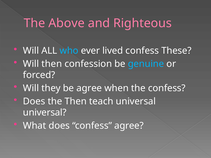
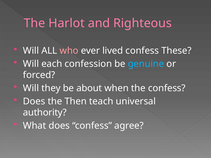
Above: Above -> Harlot (67, 23)
who colour: light blue -> pink (69, 51)
Will then: then -> each (52, 64)
be agree: agree -> about (89, 88)
universal: universal -> authority (45, 113)
